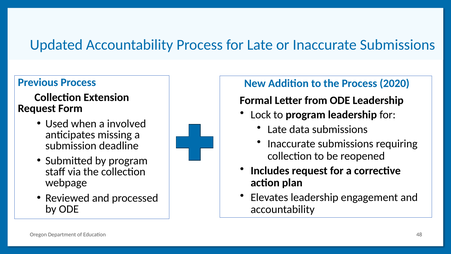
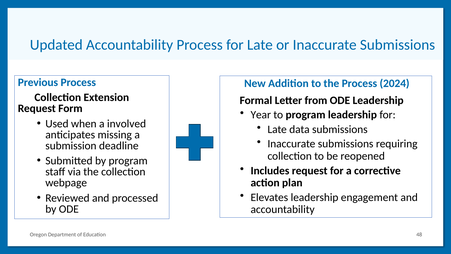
2020: 2020 -> 2024 (395, 83)
Lock: Lock -> Year (261, 115)
